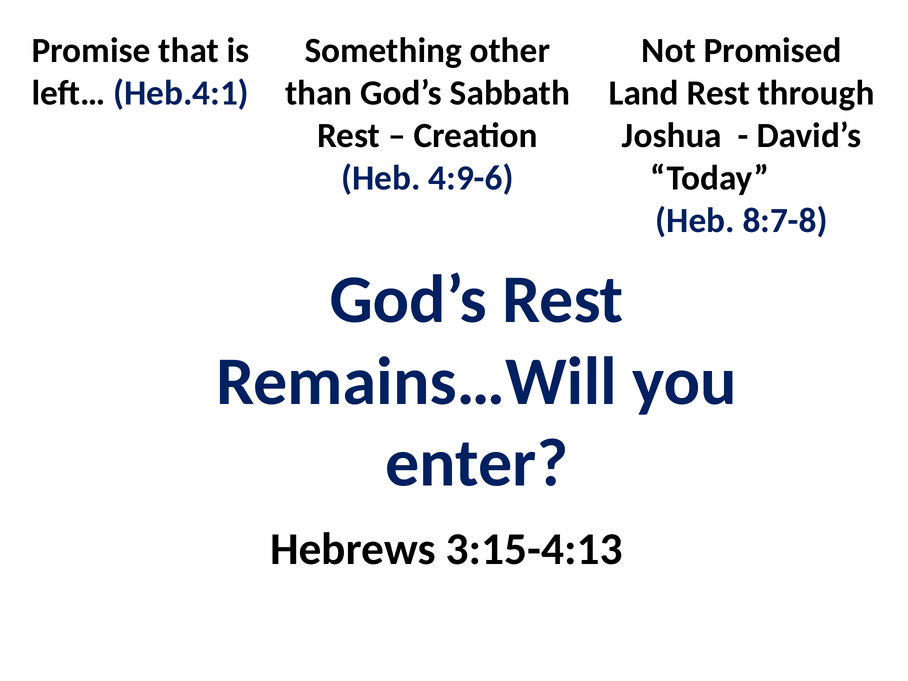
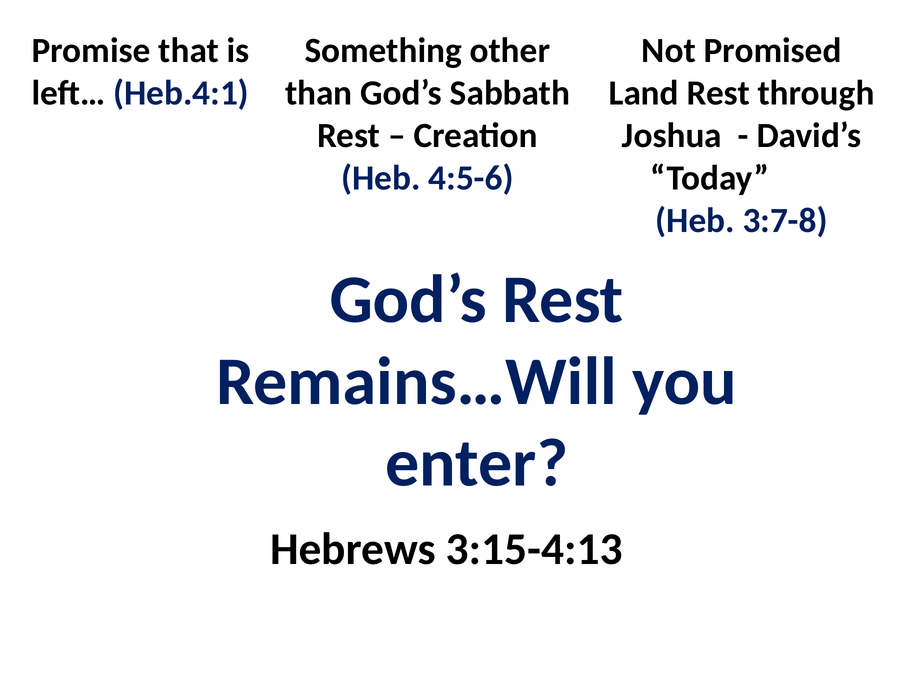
4:9-6: 4:9-6 -> 4:5-6 (471, 178)
8:7-8: 8:7-8 -> 3:7-8 (785, 220)
